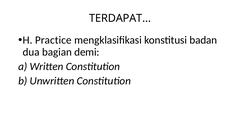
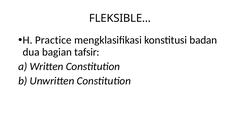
TERDAPAT…: TERDAPAT… -> FLEKSIBLE… (120, 18)
demi: demi -> tafsir (87, 52)
